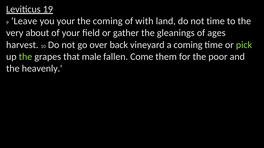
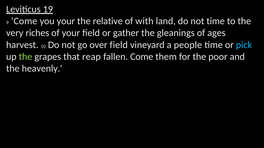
9 Leave: Leave -> Come (24, 21)
the coming: coming -> relative (108, 21)
about: about -> riches (37, 33)
over back: back -> field (119, 45)
a coming: coming -> people (188, 45)
pick colour: light green -> light blue (244, 45)
male: male -> reap (91, 57)
